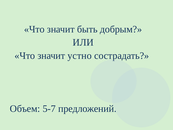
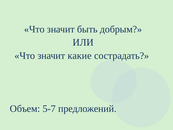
устно: устно -> какие (80, 56)
